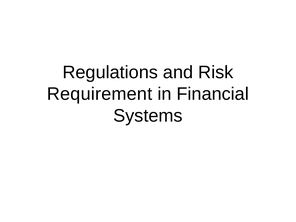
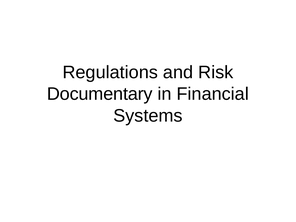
Requirement: Requirement -> Documentary (100, 94)
